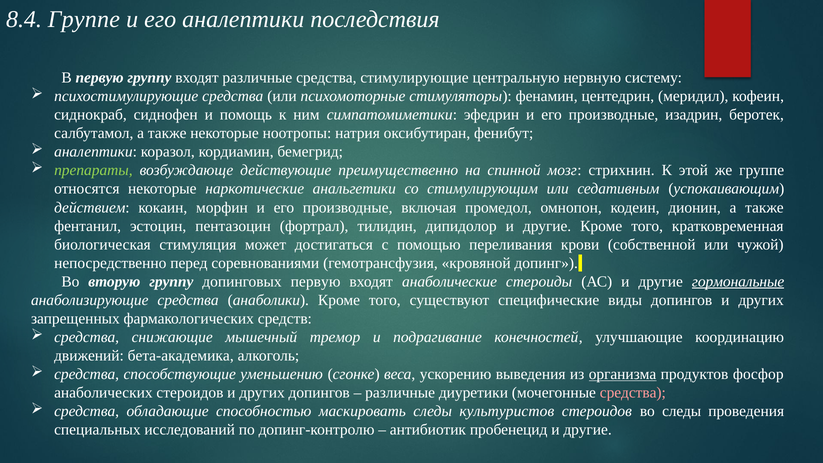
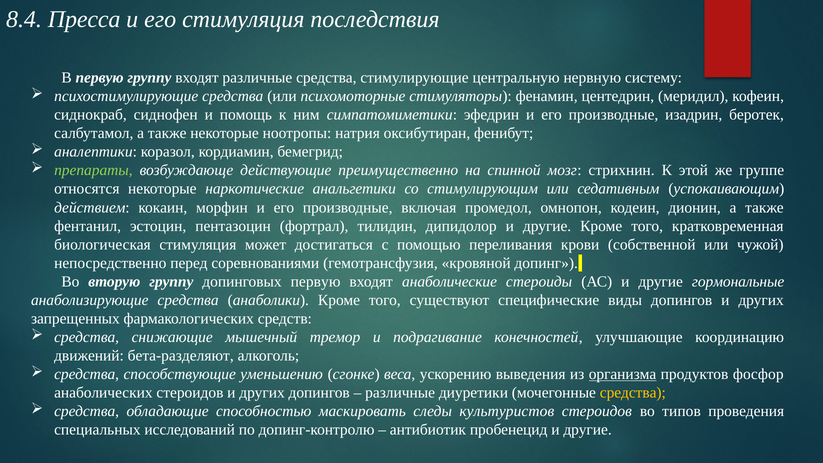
8.4 Группе: Группе -> Пресса (84, 19)
его аналептики: аналептики -> стимуляция (243, 19)
гормональные underline: present -> none (738, 281)
бета-академика: бета-академика -> бета-разделяют (181, 356)
средства colour: pink -> yellow (633, 393)
во следы: следы -> типов (682, 411)
